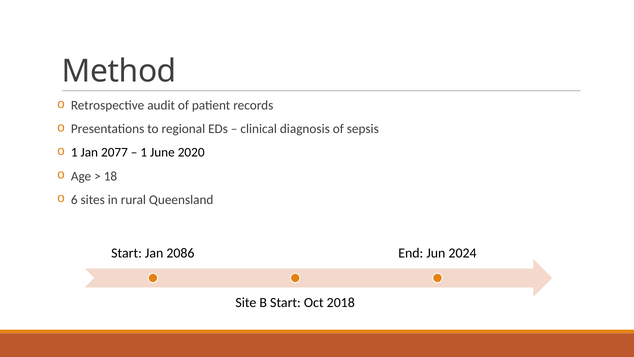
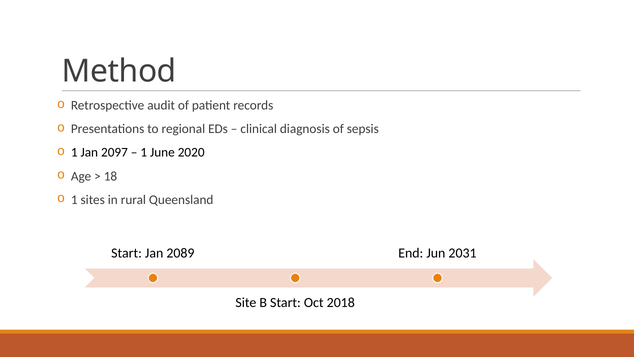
2077: 2077 -> 2097 (114, 152)
6: 6 -> 1 (74, 199)
2086: 2086 -> 2089 (180, 253)
2024: 2024 -> 2031 (463, 253)
